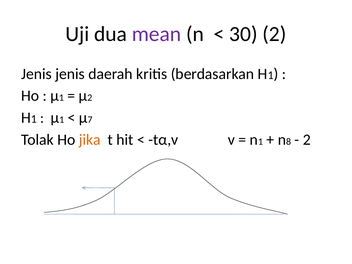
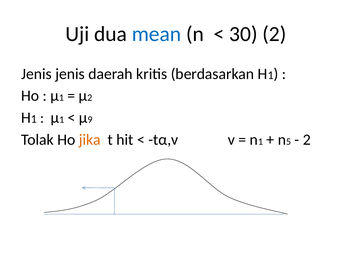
mean colour: purple -> blue (157, 34)
7: 7 -> 9 (90, 120)
8: 8 -> 5 (288, 142)
